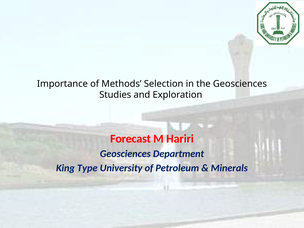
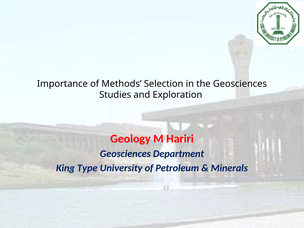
Forecast: Forecast -> Geology (130, 139)
